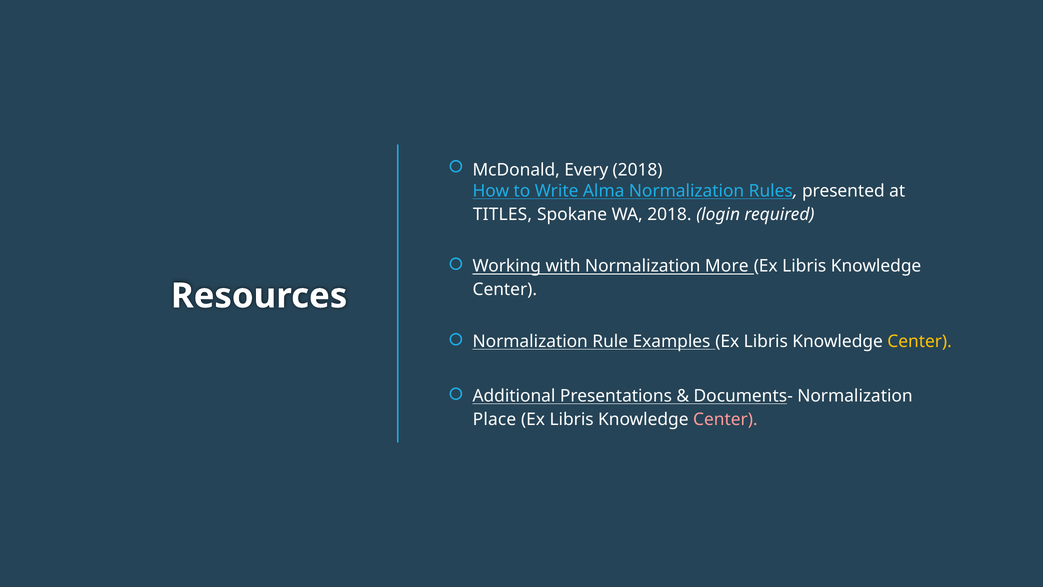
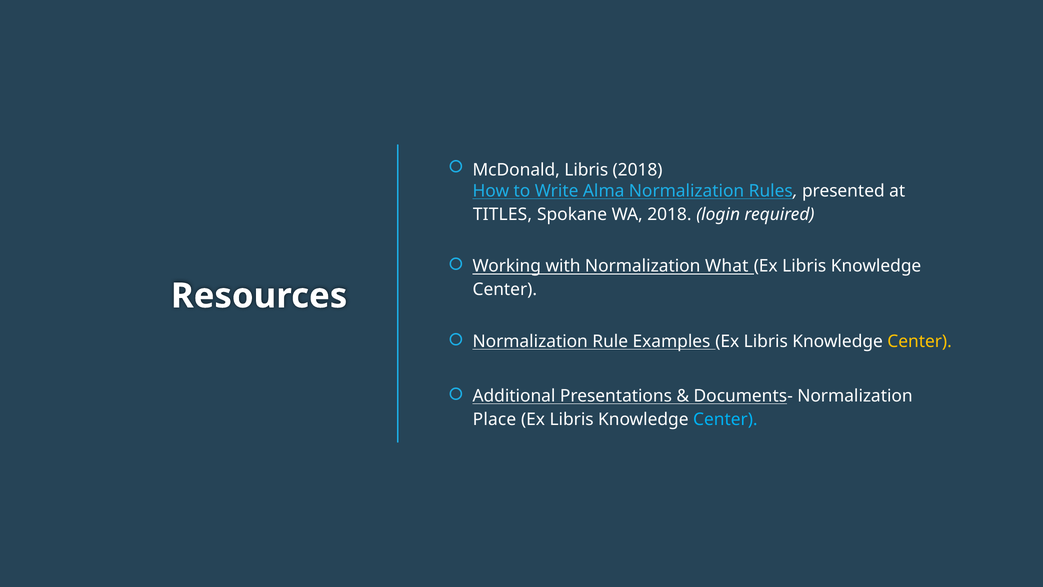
McDonald Every: Every -> Libris (586, 170)
More: More -> What (727, 266)
Center colour: pink -> light blue (725, 419)
